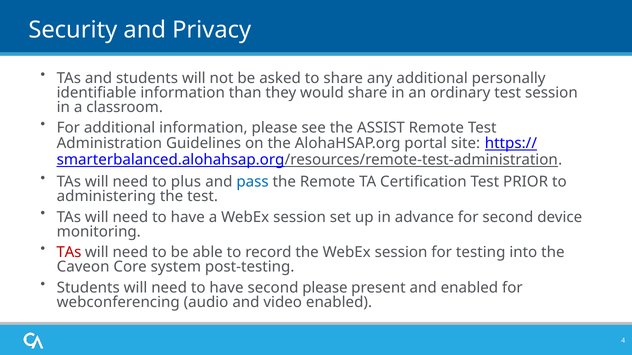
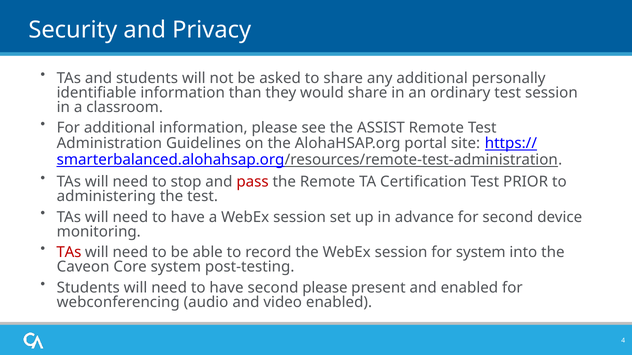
plus: plus -> stop (186, 182)
pass colour: blue -> red (253, 182)
for testing: testing -> system (481, 253)
